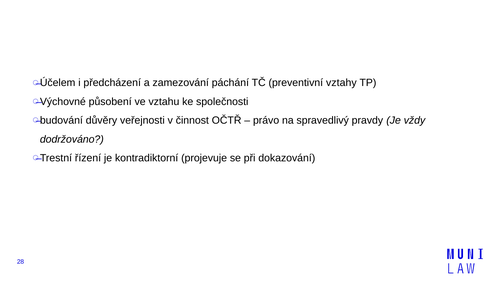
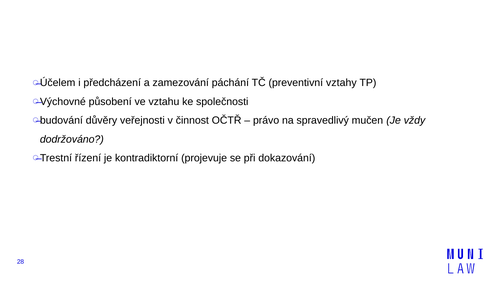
pravdy: pravdy -> mučen (367, 120)
